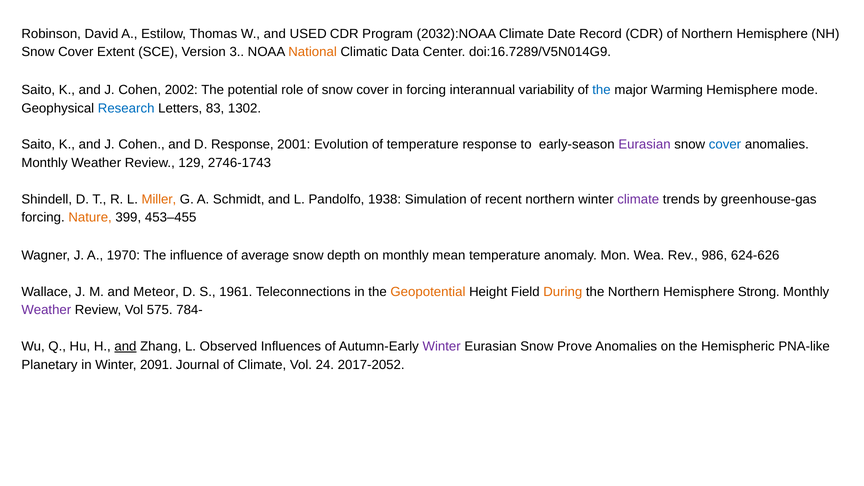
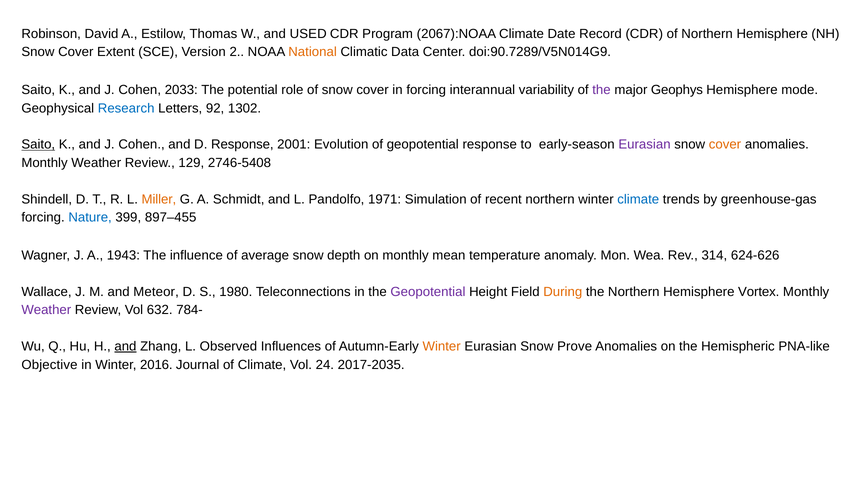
2032):NOAA: 2032):NOAA -> 2067):NOAA (456, 34)
3: 3 -> 2 (237, 52)
doi:16.7289/V5N014G9: doi:16.7289/V5N014G9 -> doi:90.7289/V5N014G9 (540, 52)
2002: 2002 -> 2033 (181, 90)
the colour: blue -> purple (601, 90)
Warming: Warming -> Geophys (677, 90)
83: 83 -> 92 (215, 108)
Saito underline: none -> present (38, 145)
of temperature: temperature -> geopotential (423, 145)
cover colour: blue -> orange (725, 145)
2746-1743: 2746-1743 -> 2746-5408 (239, 163)
1938: 1938 -> 1971 (385, 199)
climate colour: purple -> blue (638, 199)
Nature colour: orange -> blue (90, 217)
453–455: 453–455 -> 897–455 (171, 217)
1970: 1970 -> 1943 (123, 255)
986: 986 -> 314 (714, 255)
1961: 1961 -> 1980 (236, 292)
Geopotential colour: orange -> purple (428, 292)
Strong: Strong -> Vortex (759, 292)
575: 575 -> 632 (160, 310)
Winter colour: purple -> orange (442, 346)
Planetary: Planetary -> Objective (49, 365)
2091: 2091 -> 2016 (156, 365)
2017-2052: 2017-2052 -> 2017-2035 (371, 365)
